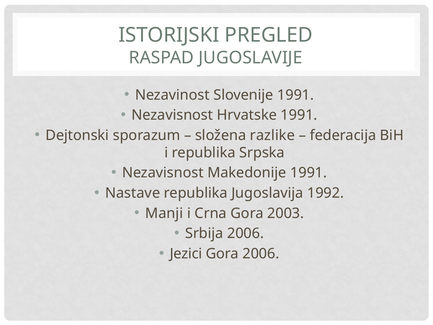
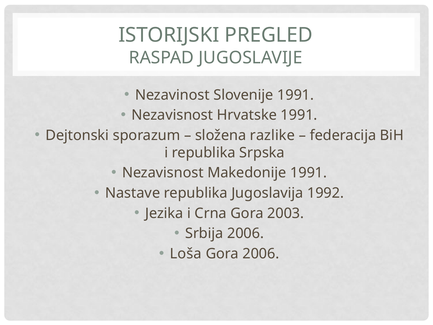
Manji: Manji -> Jezika (164, 213)
Jezici: Jezici -> Loša (186, 254)
